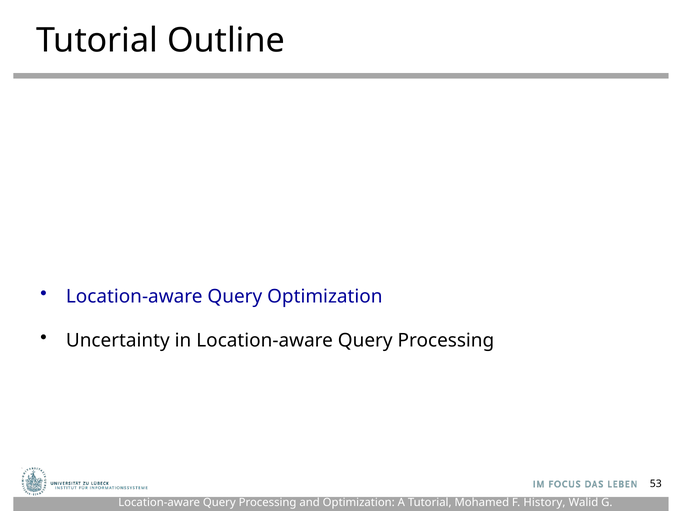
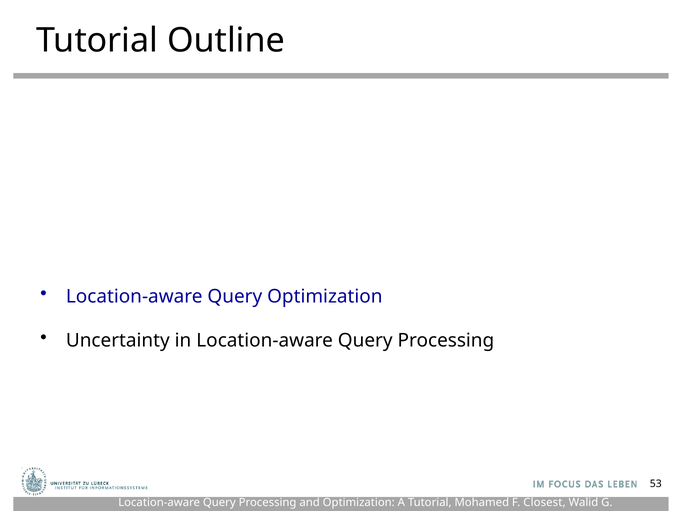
History: History -> Closest (544, 503)
